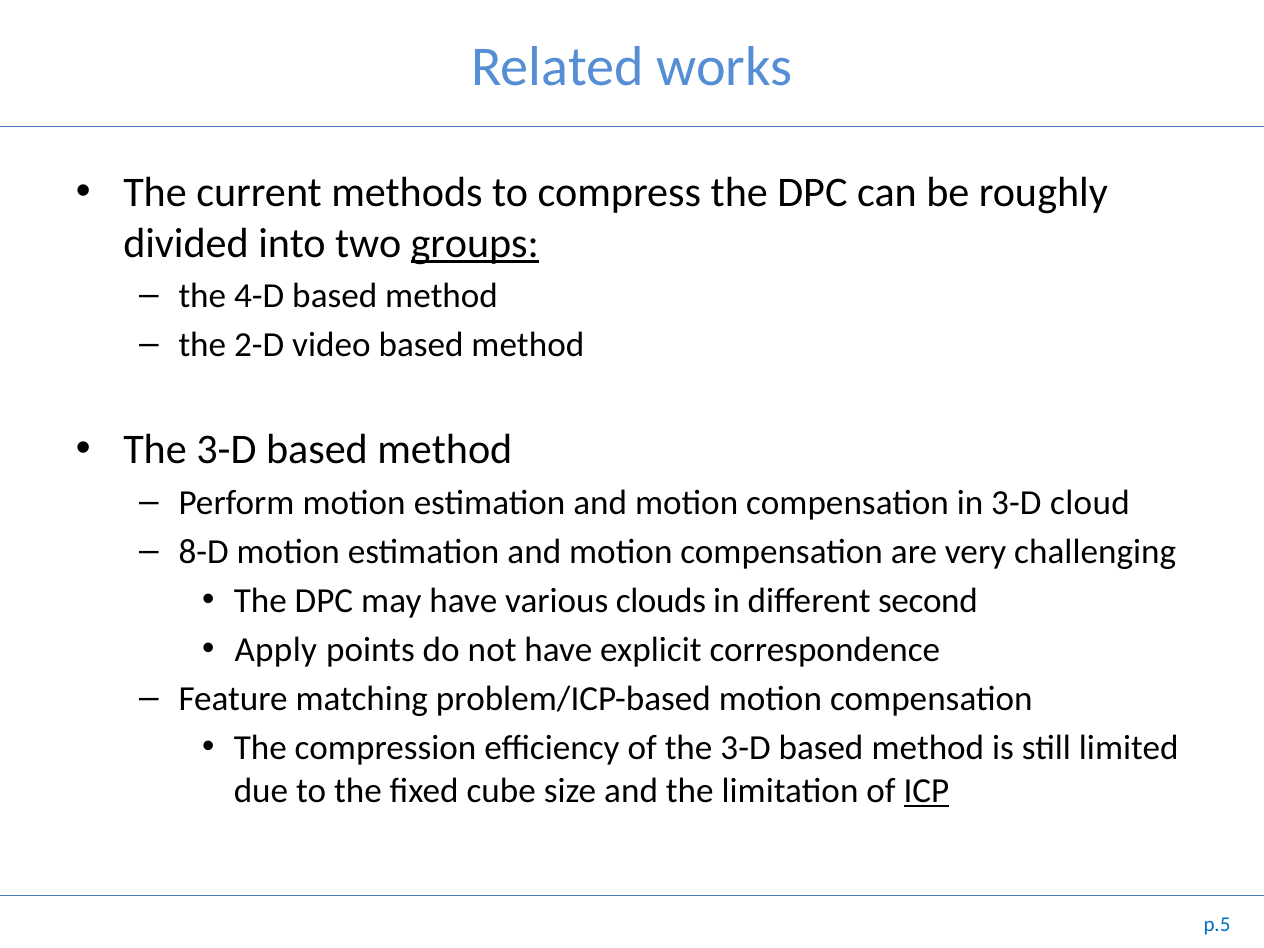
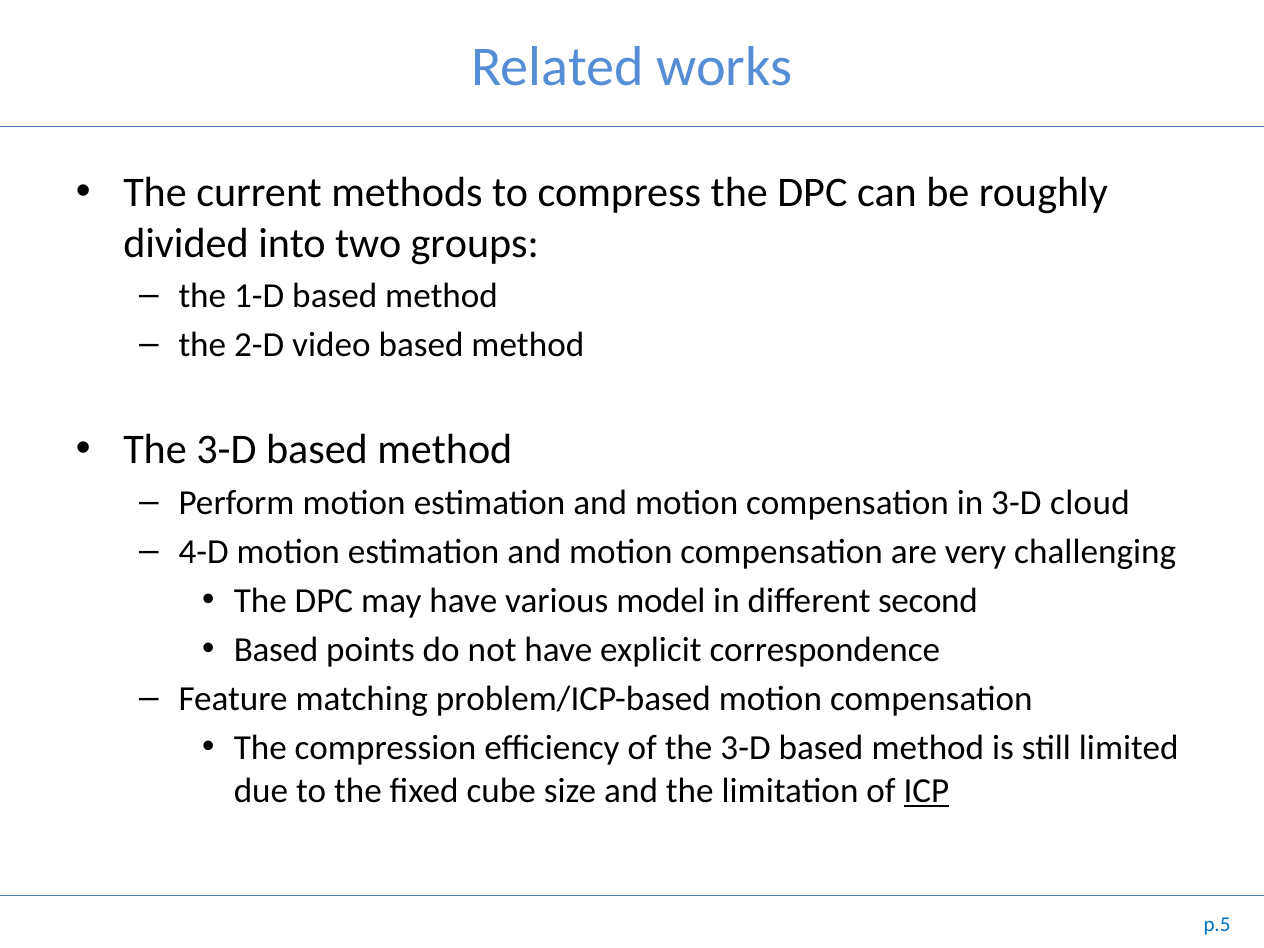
groups underline: present -> none (475, 243)
4-D: 4-D -> 1-D (259, 296)
8-D: 8-D -> 4-D (204, 552)
clouds: clouds -> model (661, 601)
Apply: Apply -> Based (276, 650)
